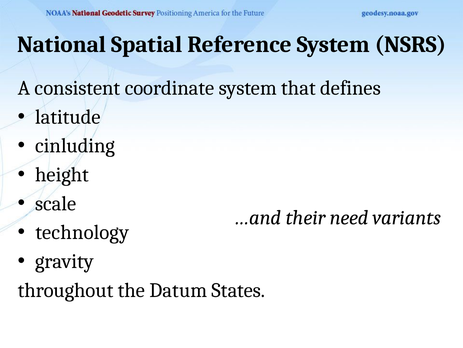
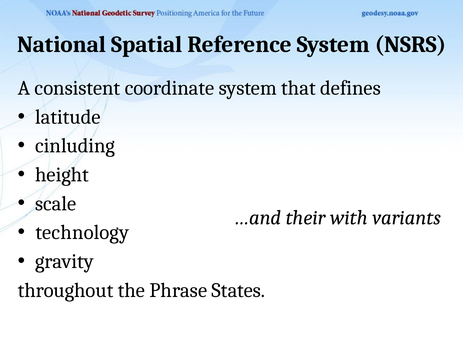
need: need -> with (349, 217)
Datum: Datum -> Phrase (178, 290)
